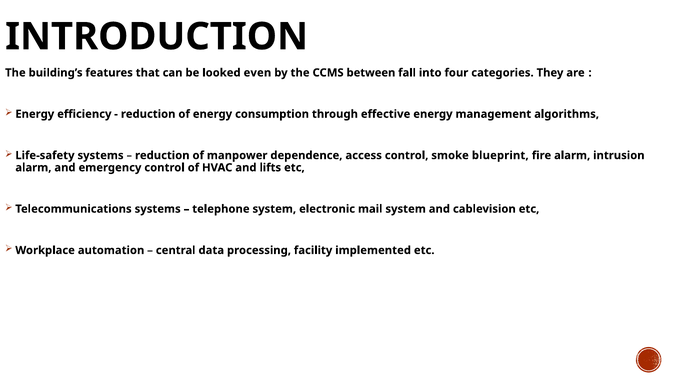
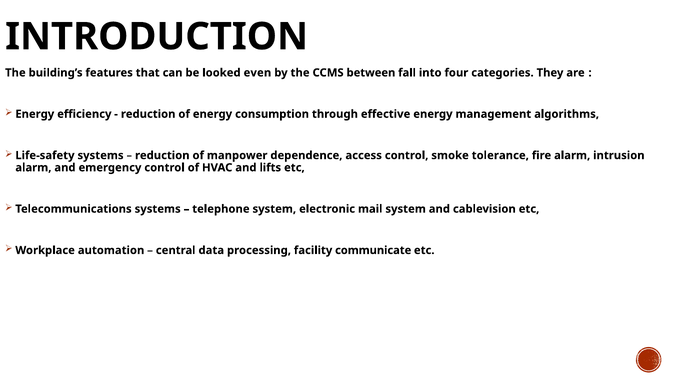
blueprint: blueprint -> tolerance (500, 156)
implemented: implemented -> communicate (373, 251)
